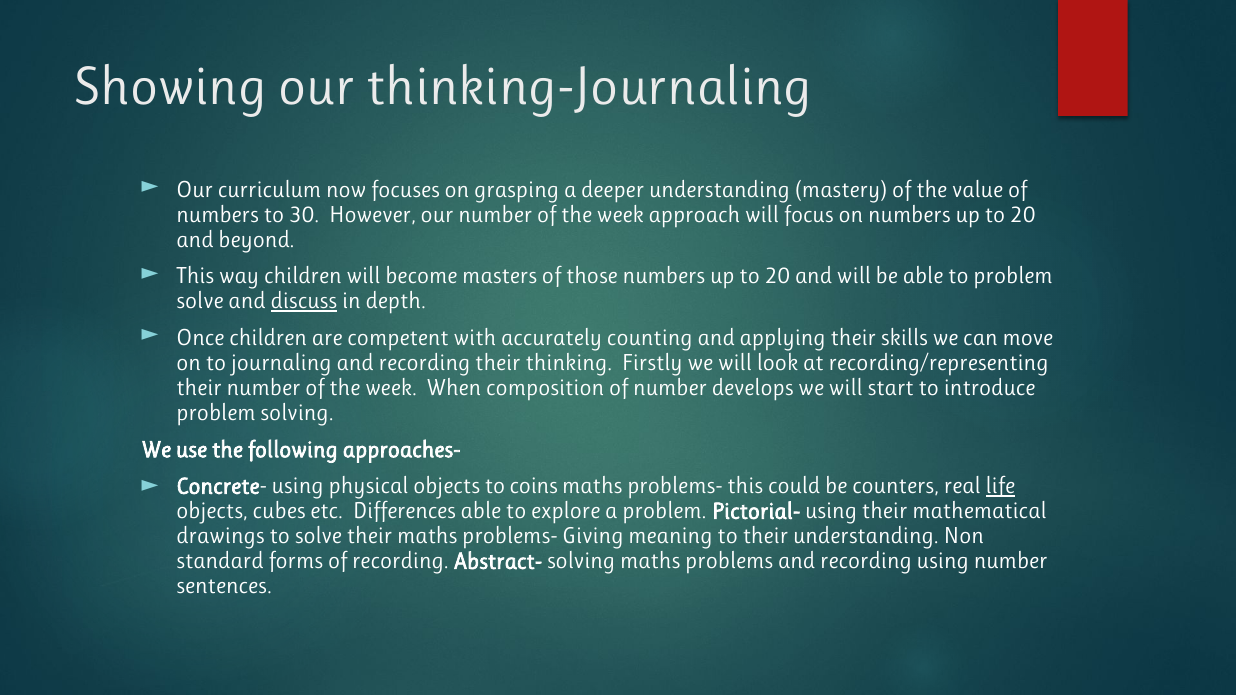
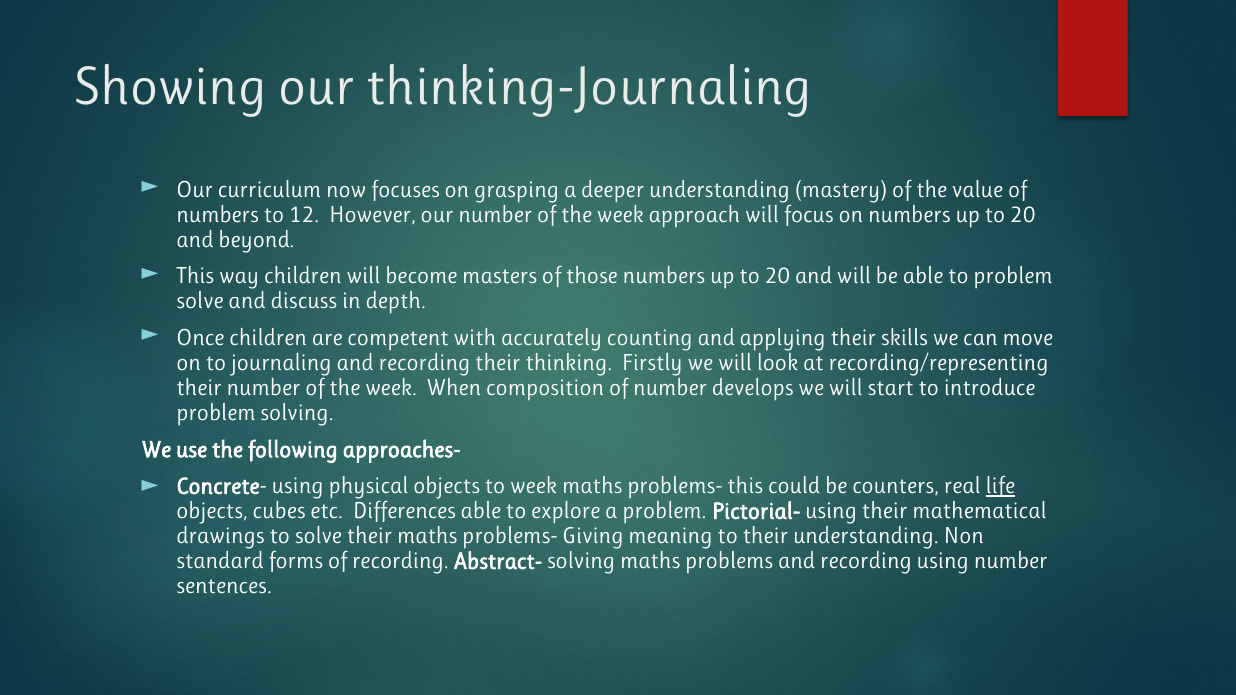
30: 30 -> 12 (304, 215)
discuss underline: present -> none (304, 301)
to coins: coins -> week (534, 486)
